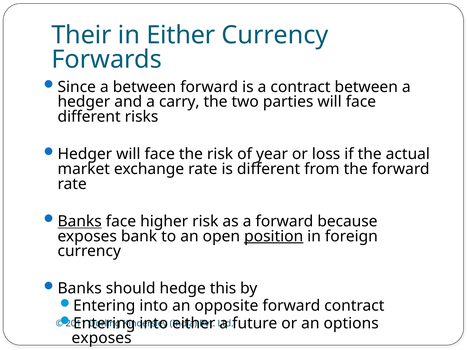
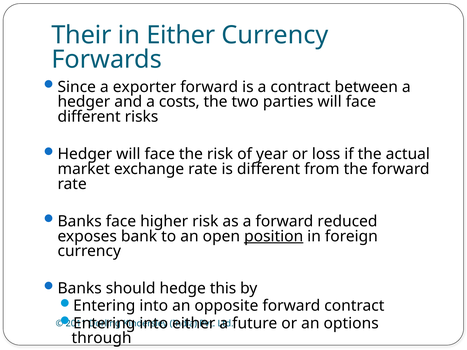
a between: between -> exporter (144, 87)
carry: carry -> costs (179, 102)
Banks underline: present -> none (80, 221)
because: because -> reduced (347, 221)
exposes: exposes -> through (102, 338)
